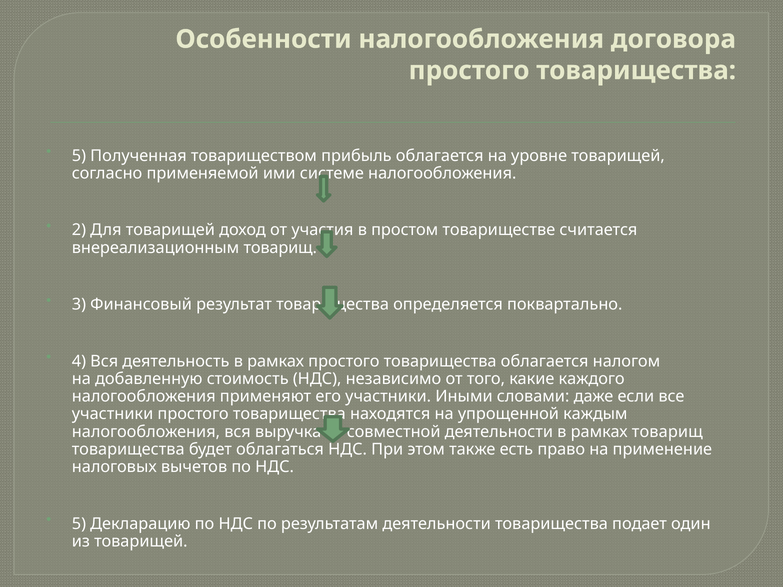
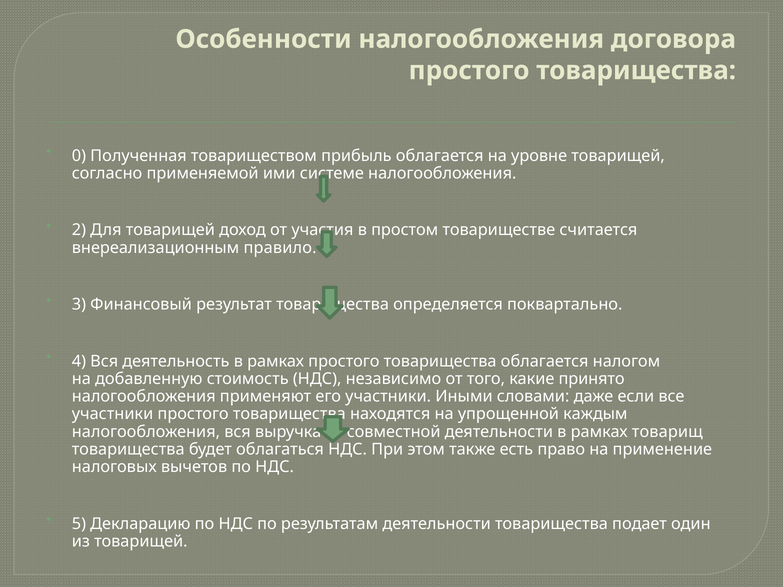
5: 5 -> 0 (79, 156)
внереализационным товарищ: товарищ -> правило (280, 248)
каждого: каждого -> принято (592, 379)
